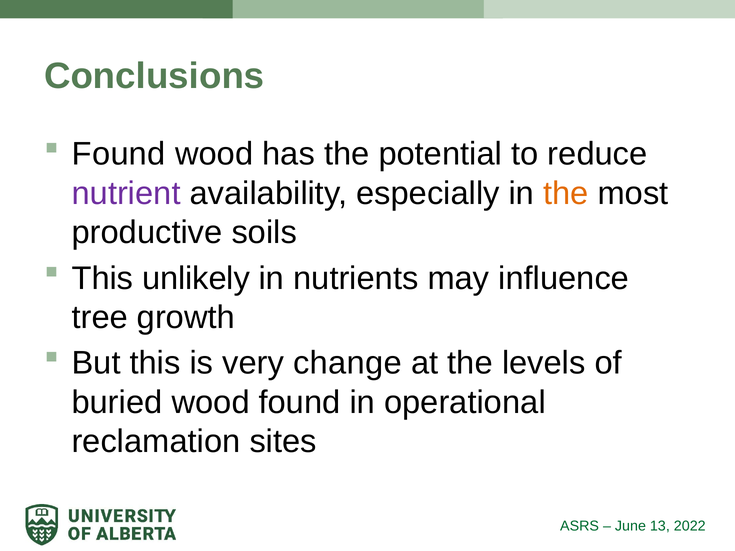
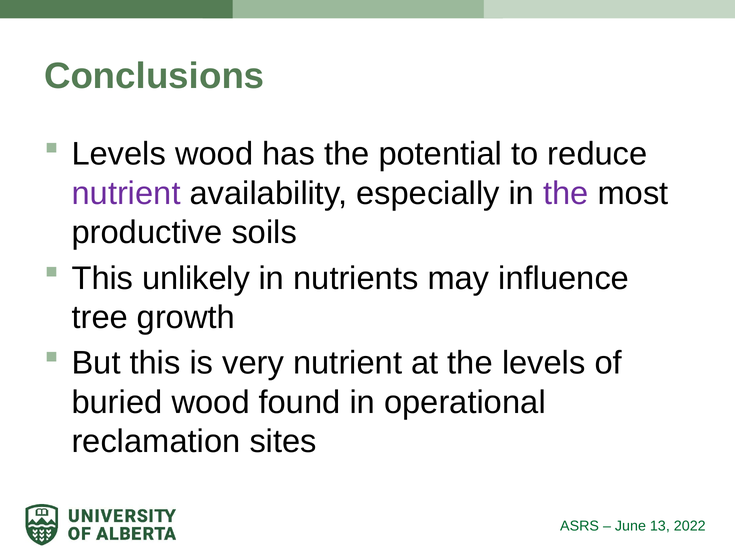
Found: Found -> Levels (119, 154)
the colour: orange -> purple (566, 193)
very change: change -> nutrient (348, 363)
